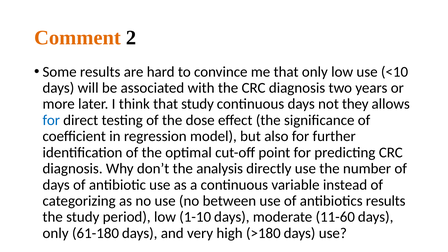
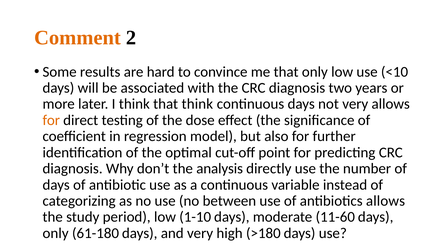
that study: study -> think (197, 104)
not they: they -> very (355, 104)
for colour: blue -> orange (51, 120)
antibiotics results: results -> allows (386, 201)
